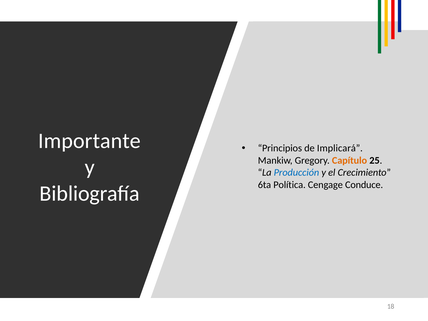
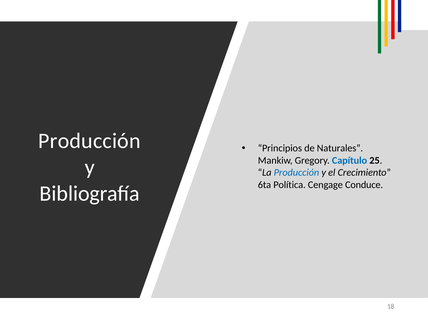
Importante: Importante -> Producción (89, 141)
Implicará: Implicará -> Naturales (340, 148)
Capítulo colour: orange -> blue (350, 160)
